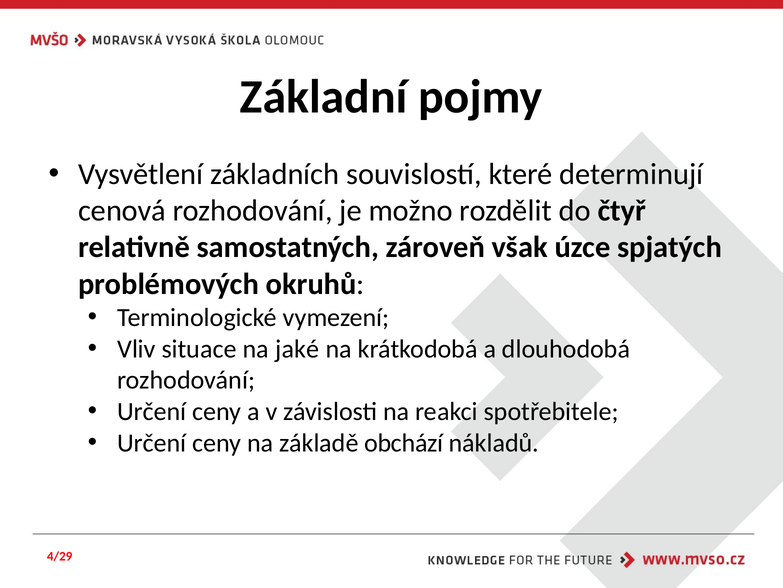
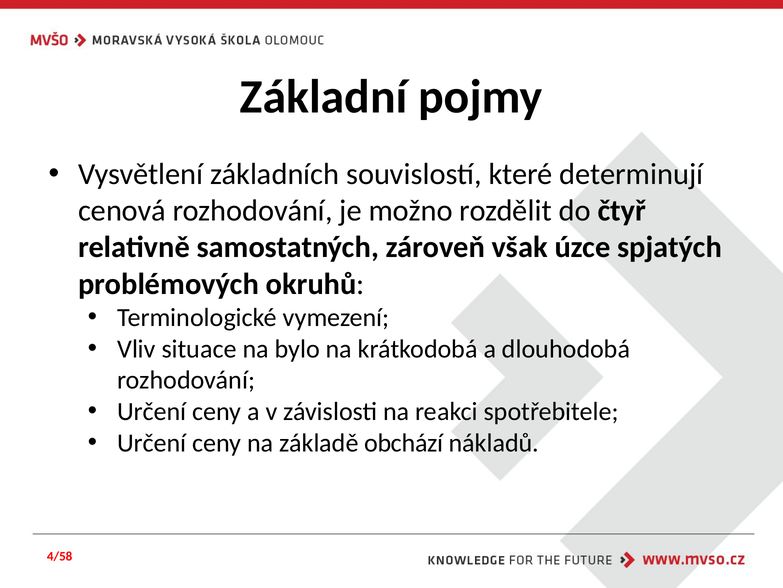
jaké: jaké -> bylo (297, 349)
4/29: 4/29 -> 4/58 (60, 556)
